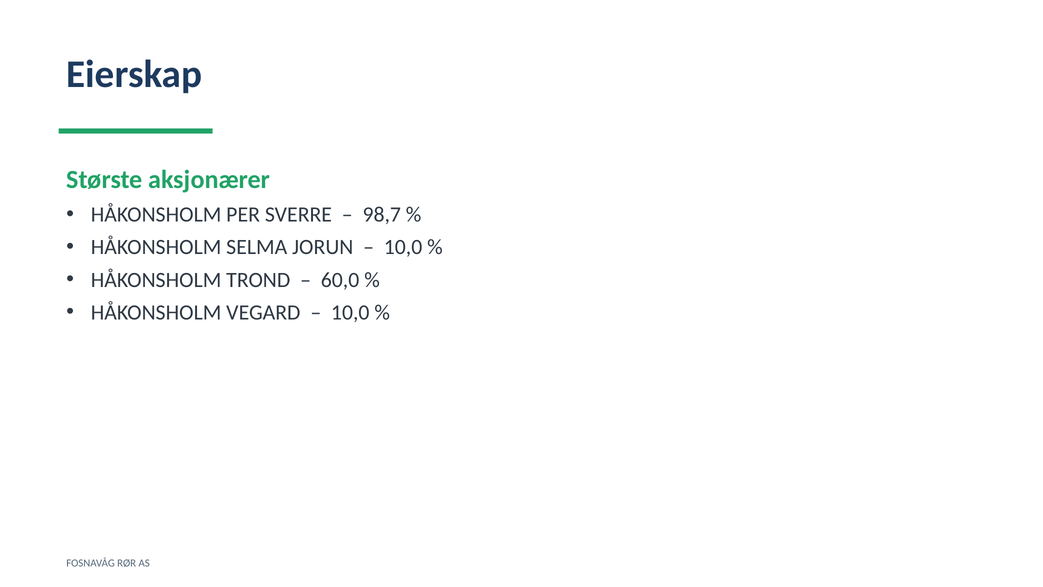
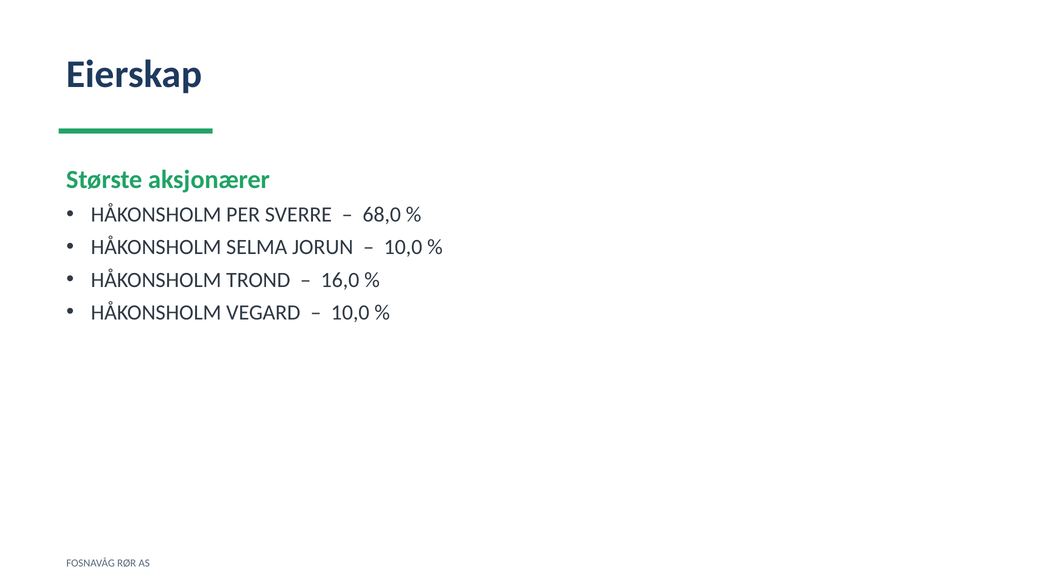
98,7: 98,7 -> 68,0 (382, 214)
60,0: 60,0 -> 16,0 (340, 280)
